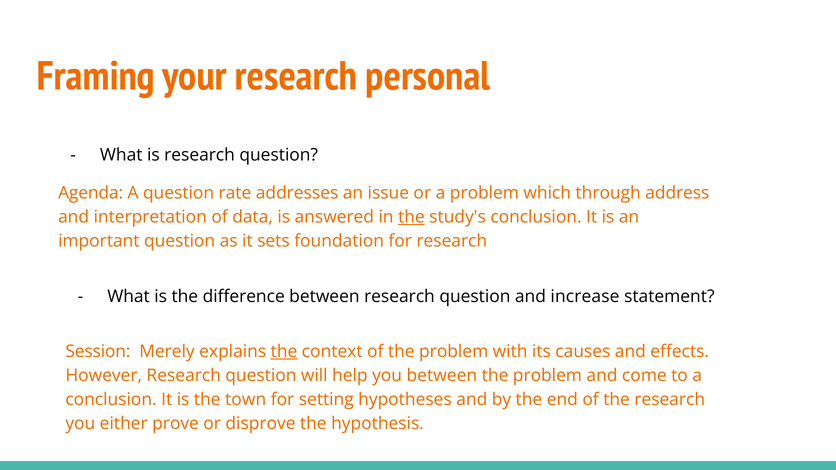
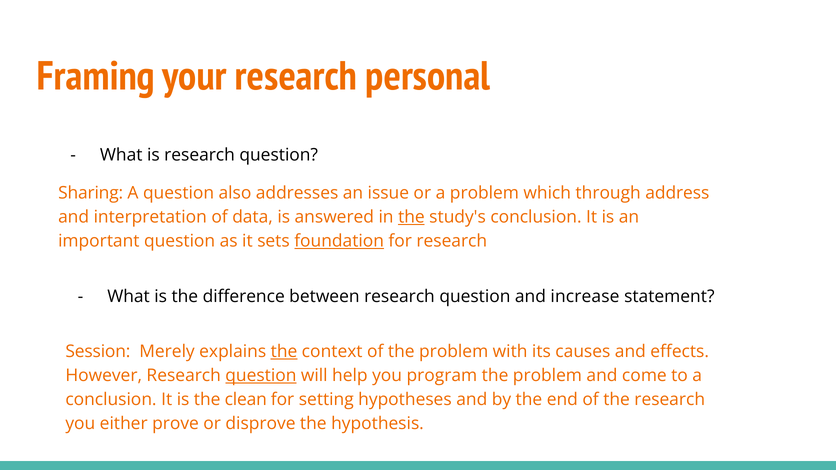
Agenda: Agenda -> Sharing (91, 193)
rate: rate -> also (235, 193)
foundation underline: none -> present (339, 241)
question underline: none -> present (261, 376)
you between: between -> program (442, 376)
town: town -> clean (246, 400)
